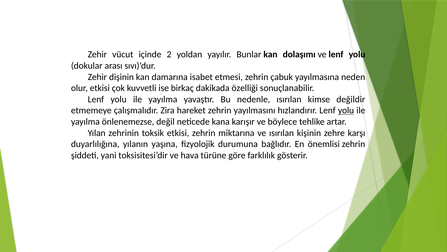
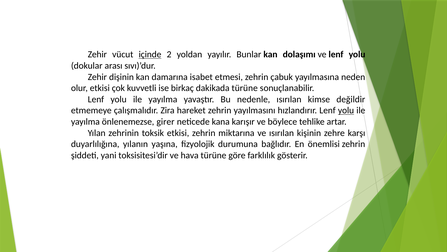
içinde underline: none -> present (150, 54)
dakikada özelliği: özelliği -> türüne (245, 88)
değil: değil -> girer (166, 121)
